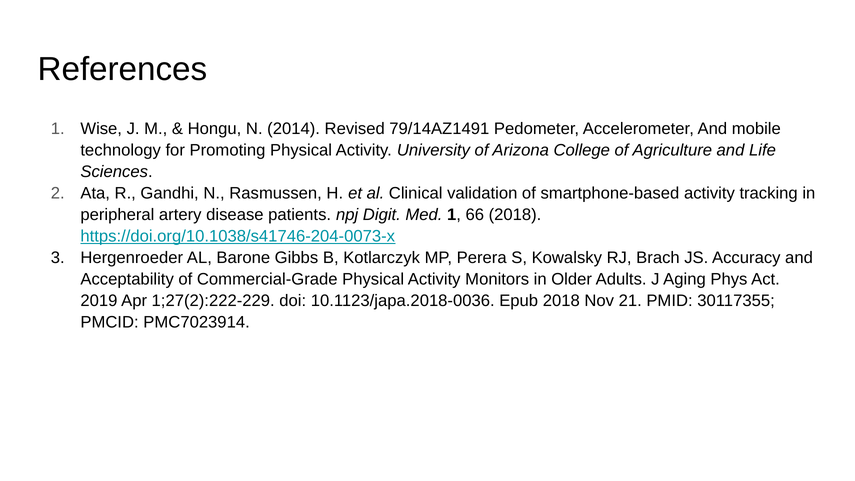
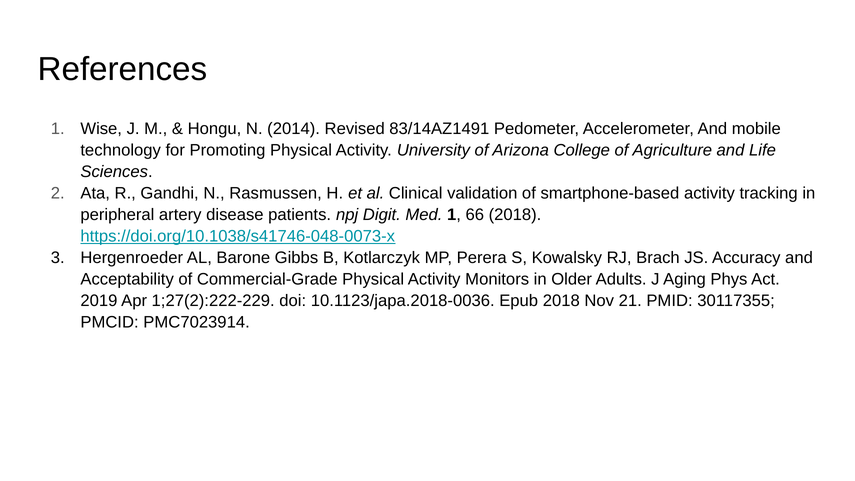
79/14AZ1491: 79/14AZ1491 -> 83/14AZ1491 (439, 129)
https://doi.org/10.1038/s41746-204-0073-x: https://doi.org/10.1038/s41746-204-0073-x -> https://doi.org/10.1038/s41746-048-0073-x (238, 236)
